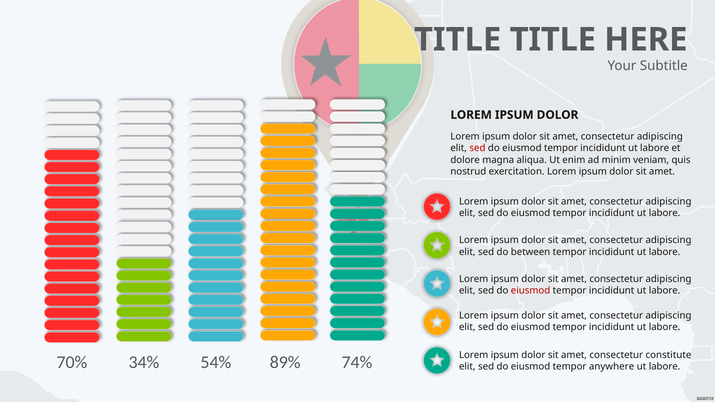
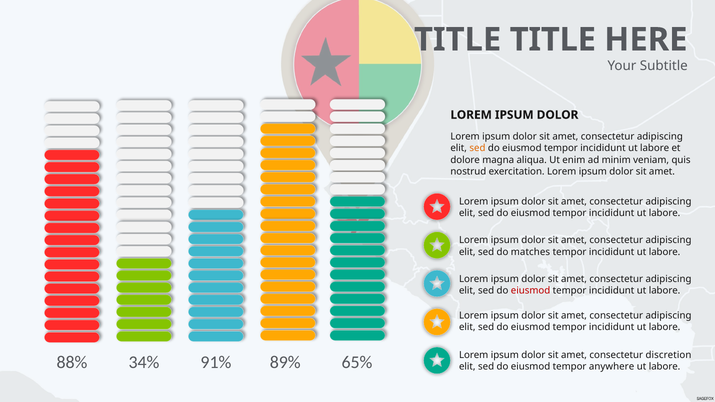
sed colour: red -> orange (477, 148)
between: between -> matches (530, 252)
constitute: constitute -> discretion (668, 355)
70%: 70% -> 88% (72, 363)
54%: 54% -> 91% (216, 363)
74%: 74% -> 65% (357, 363)
